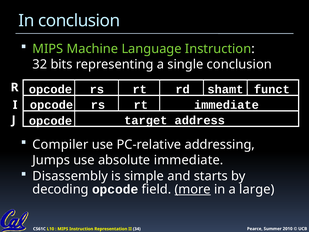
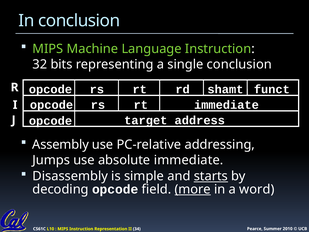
Compiler: Compiler -> Assembly (61, 144)
starts underline: none -> present (211, 176)
large: large -> word (257, 189)
